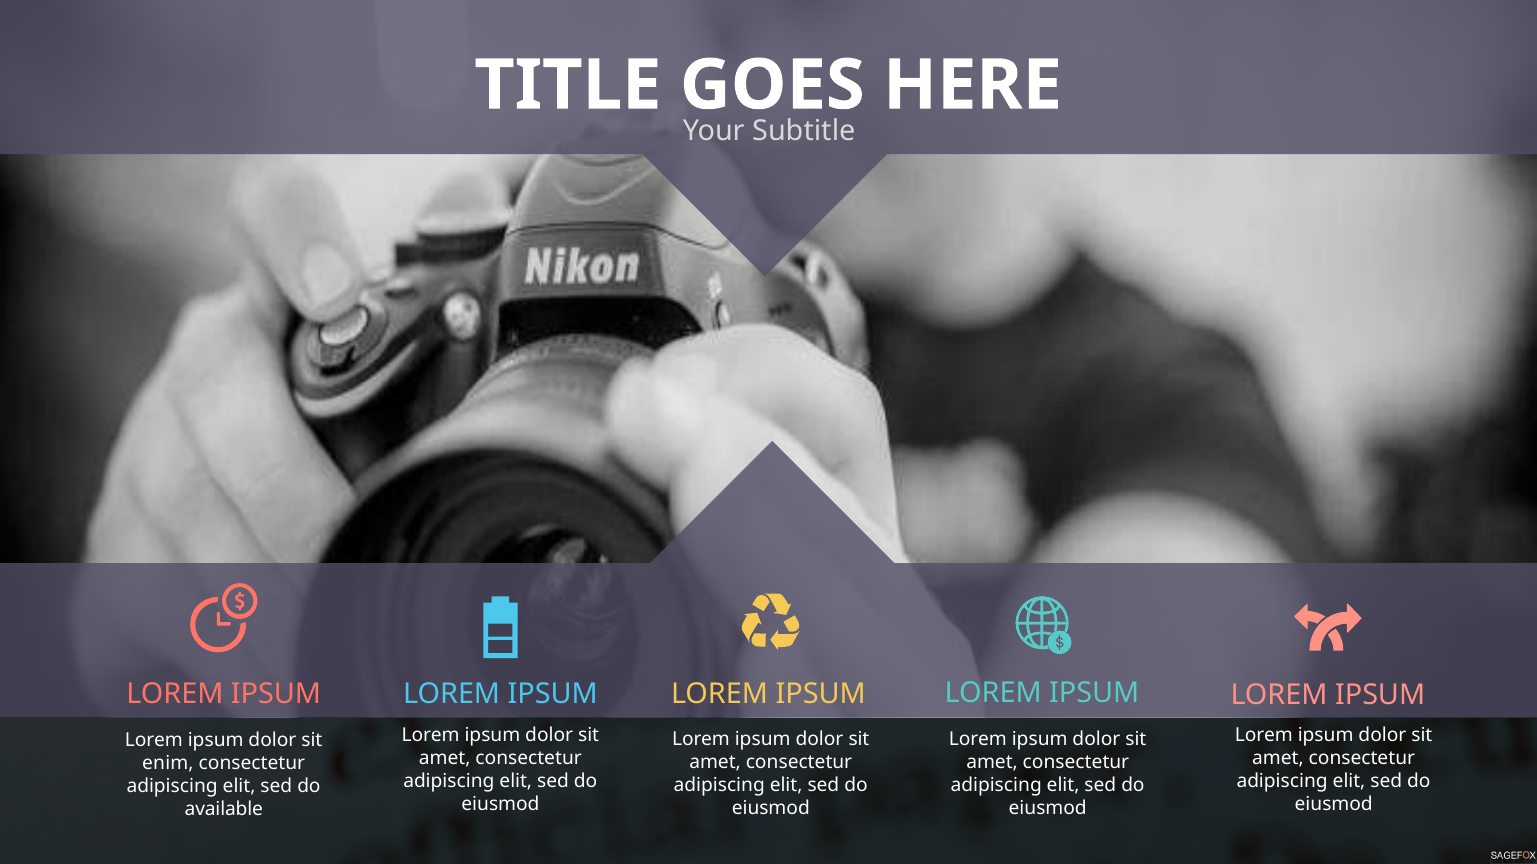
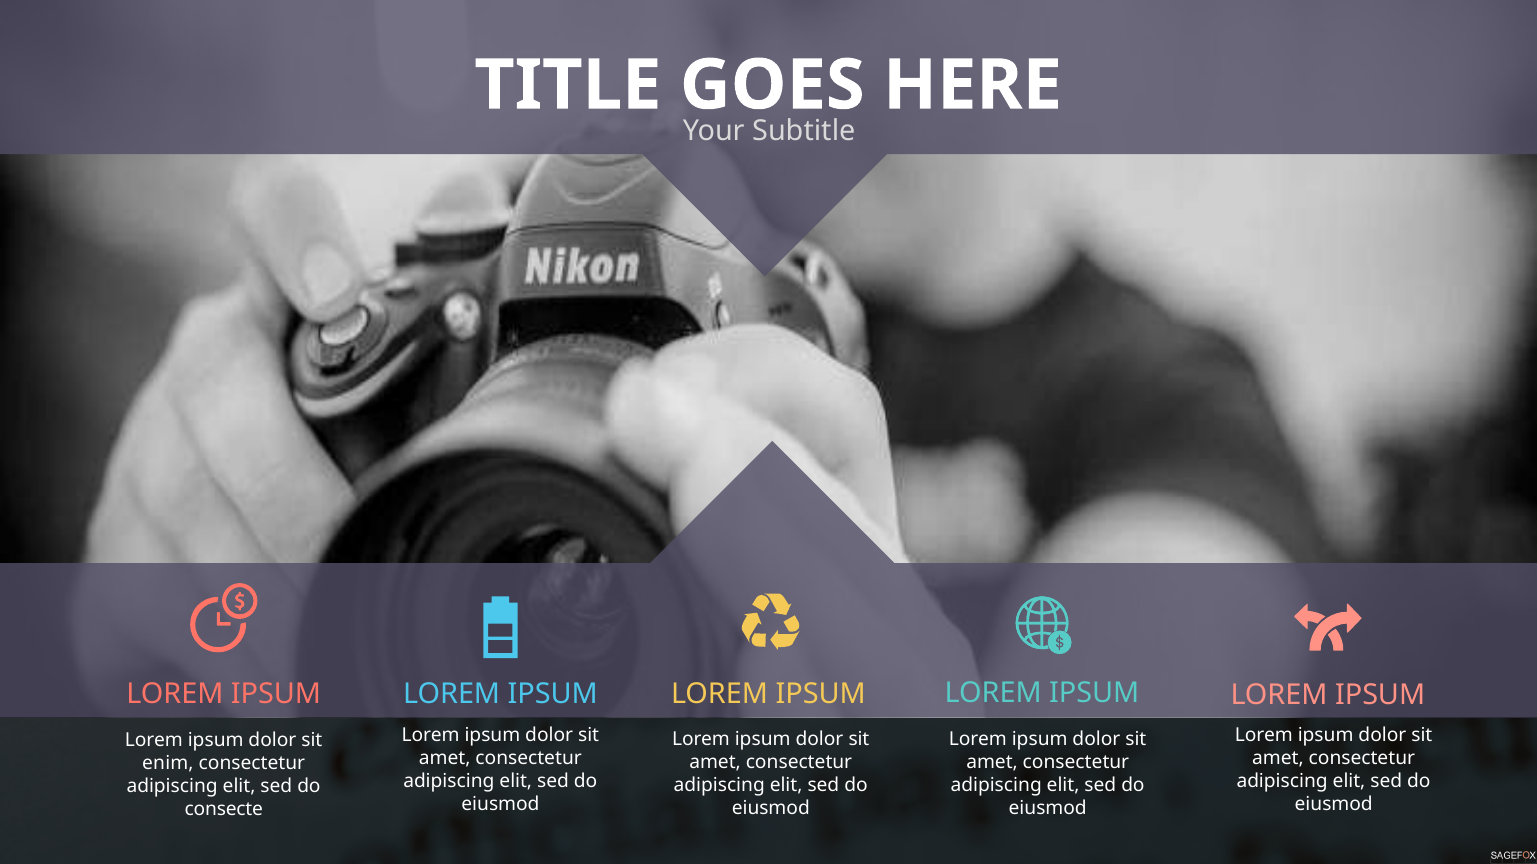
available: available -> consecte (224, 810)
